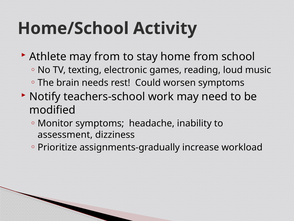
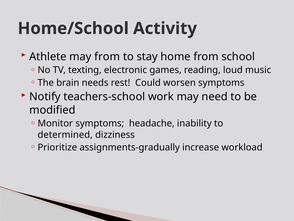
assessment: assessment -> determined (65, 134)
